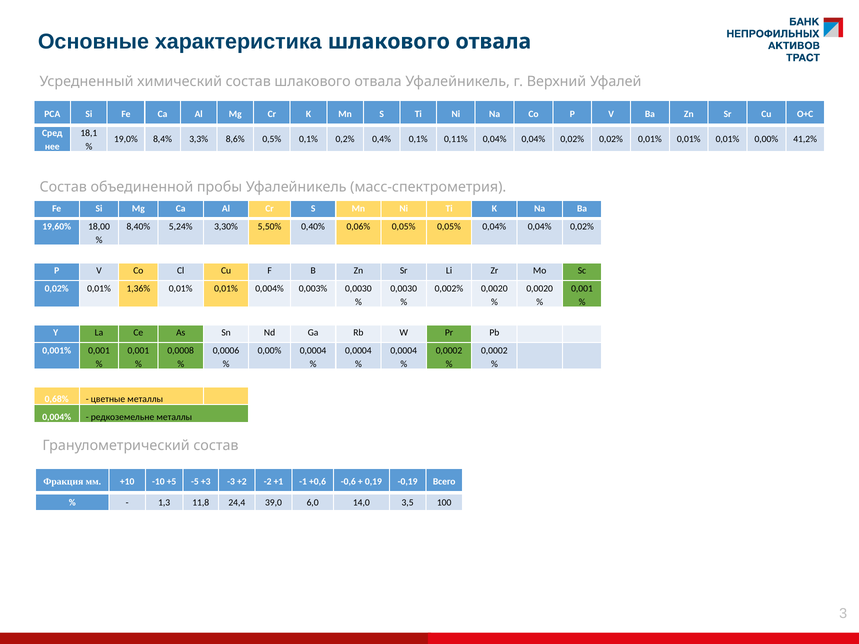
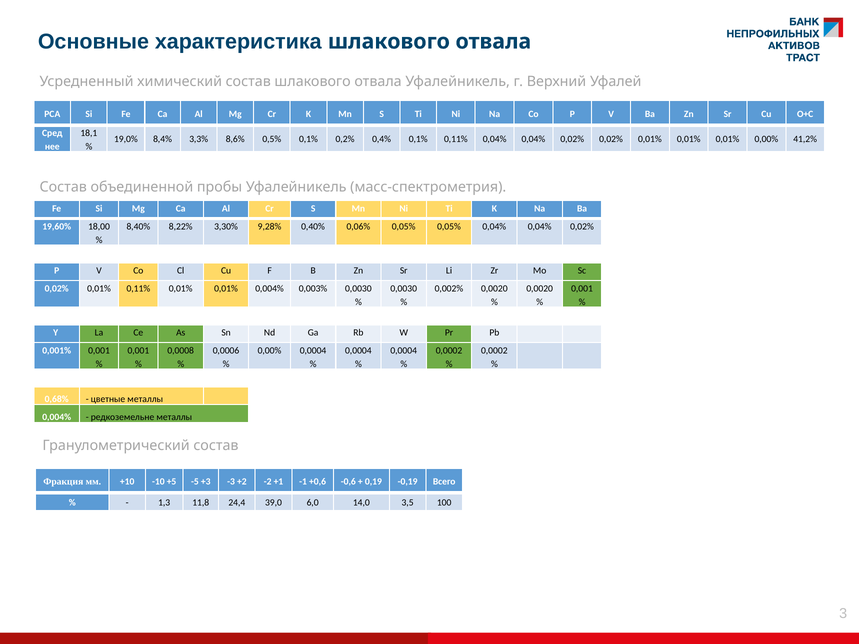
5,24%: 5,24% -> 8,22% (181, 226)
5,50%: 5,50% -> 9,28% (270, 226)
0,01% 1,36%: 1,36% -> 0,11% (138, 289)
